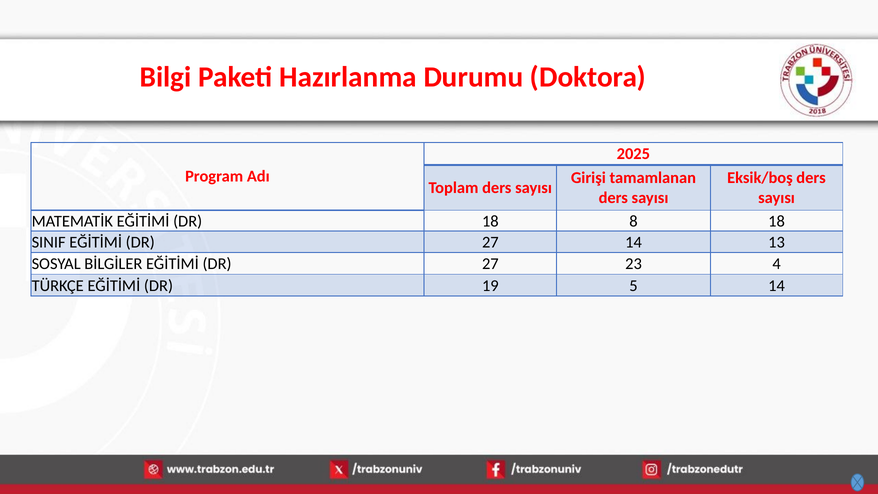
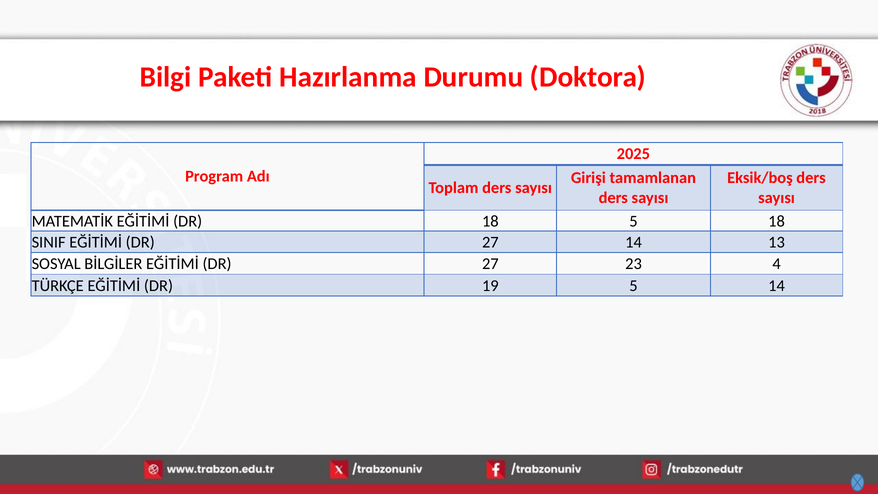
18 8: 8 -> 5 (634, 221)
